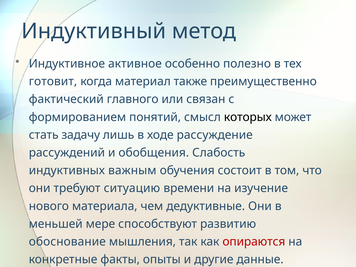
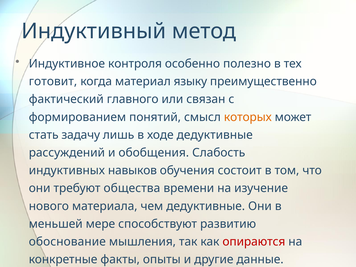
активное: активное -> контроля (135, 64)
также: также -> языку (190, 82)
которых colour: black -> orange (248, 117)
ходе рассуждение: рассуждение -> дедуктивные (215, 135)
важным: важным -> навыков (132, 171)
ситуацию: ситуацию -> общества (132, 188)
